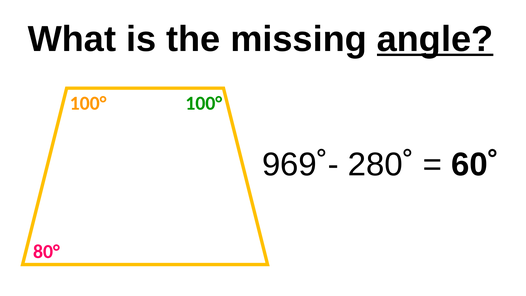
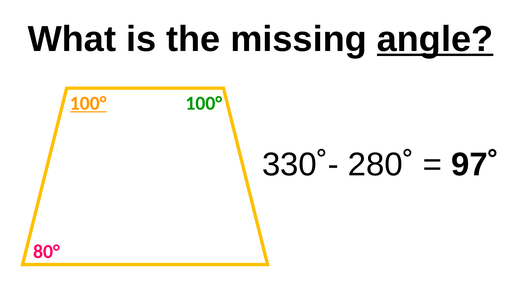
100° underline: none -> present (88, 103)
969˚-: 969˚- -> 330˚- (300, 165)
60˚: 60˚ -> 97˚ (475, 165)
